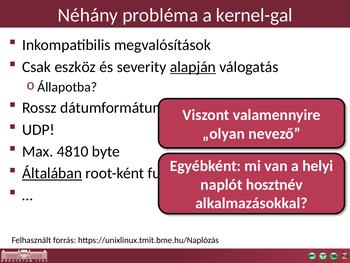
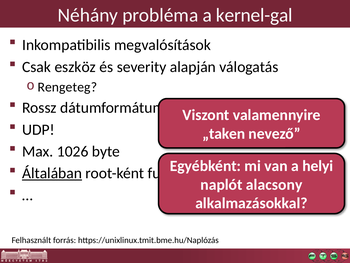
alapján underline: present -> none (193, 67)
Állapotba: Állapotba -> Rengeteg (67, 87)
„olyan: „olyan -> „taken (224, 133)
4810: 4810 -> 1026 (73, 151)
hosztnév: hosztnév -> alacsony (274, 184)
